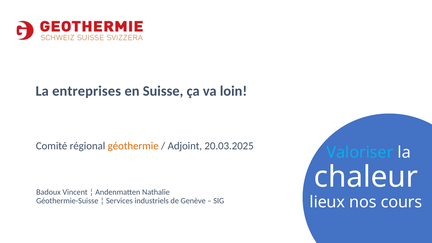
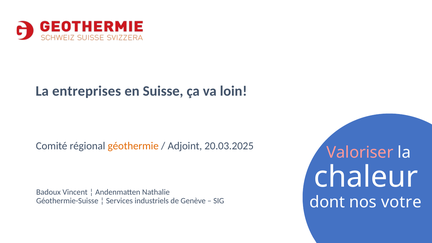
Valoriser colour: light blue -> pink (360, 152)
lieux: lieux -> dont (327, 202)
cours: cours -> votre (401, 202)
